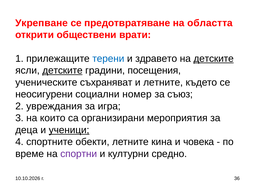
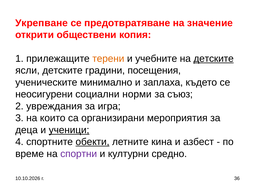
областта: областта -> значение (210, 23)
врати: врати -> копия (135, 35)
терени colour: blue -> orange (108, 59)
здравето: здравето -> учебните (156, 59)
детските underline: present -> none (62, 71)
съхраняват: съхраняват -> минимално (106, 83)
и летните: летните -> заплаха (163, 83)
номер: номер -> норми (137, 94)
обекти underline: none -> present (92, 142)
човека: човека -> азбест (199, 142)
